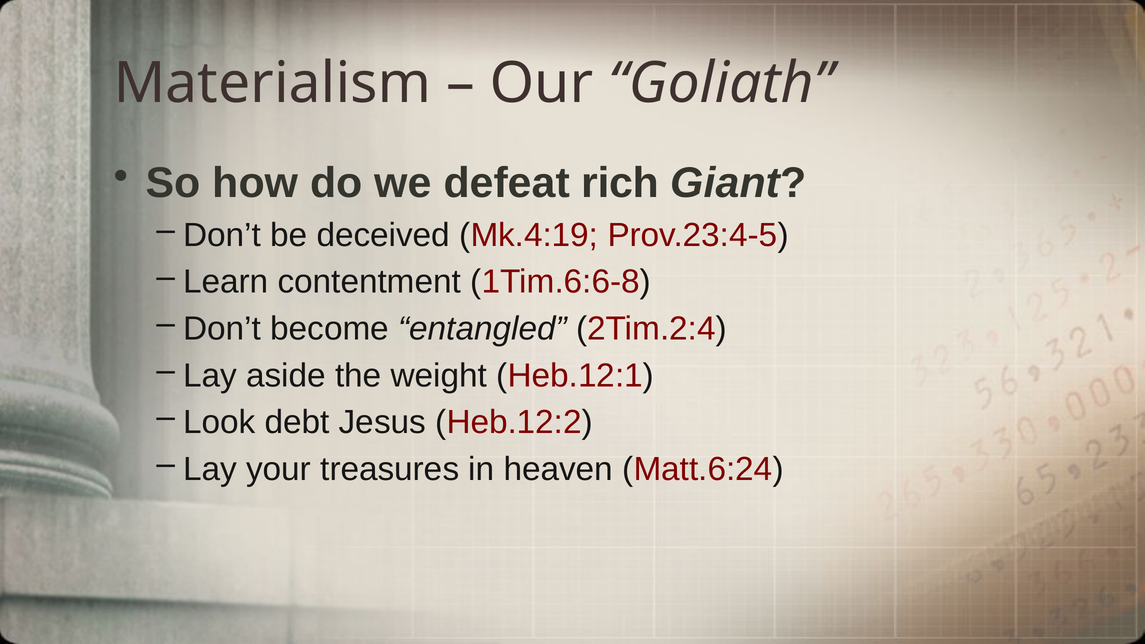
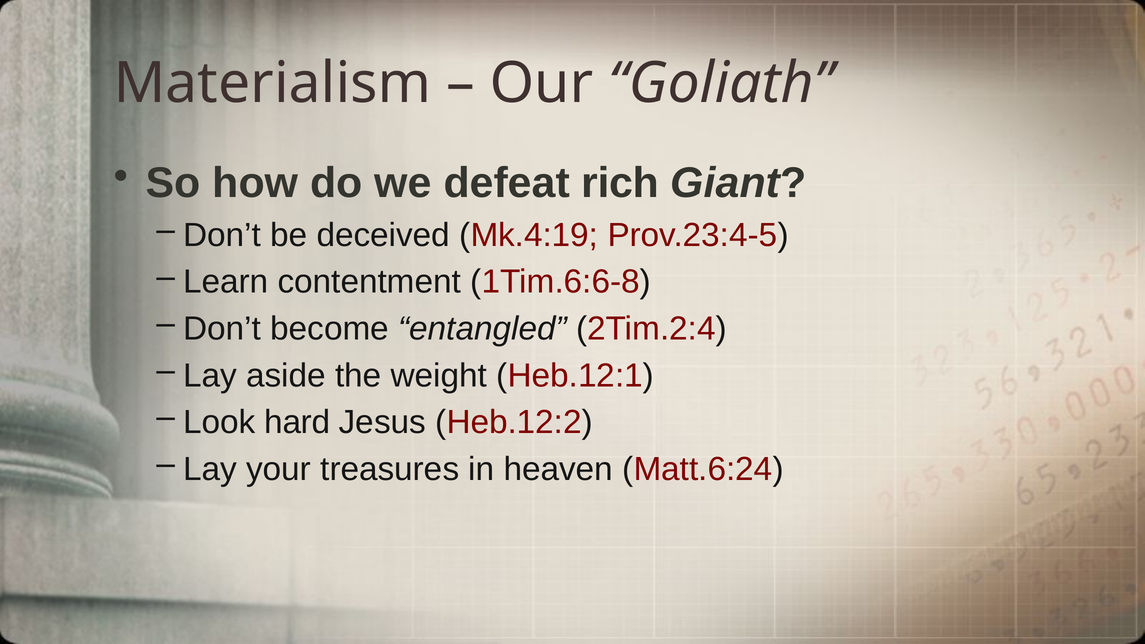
debt: debt -> hard (297, 422)
